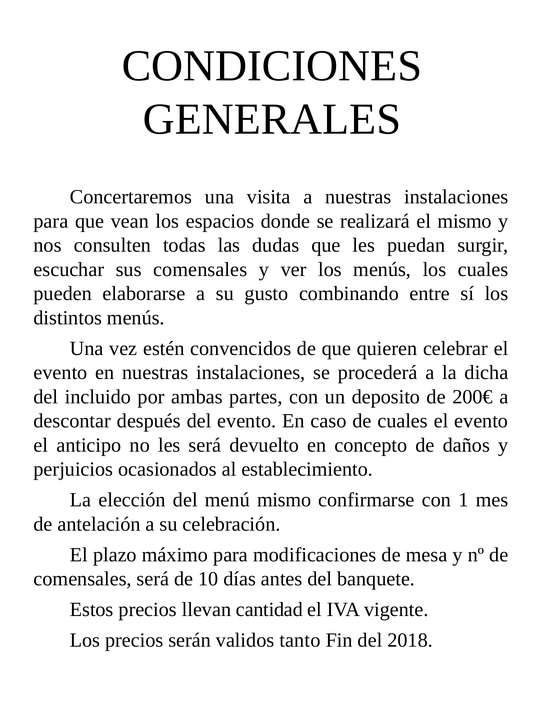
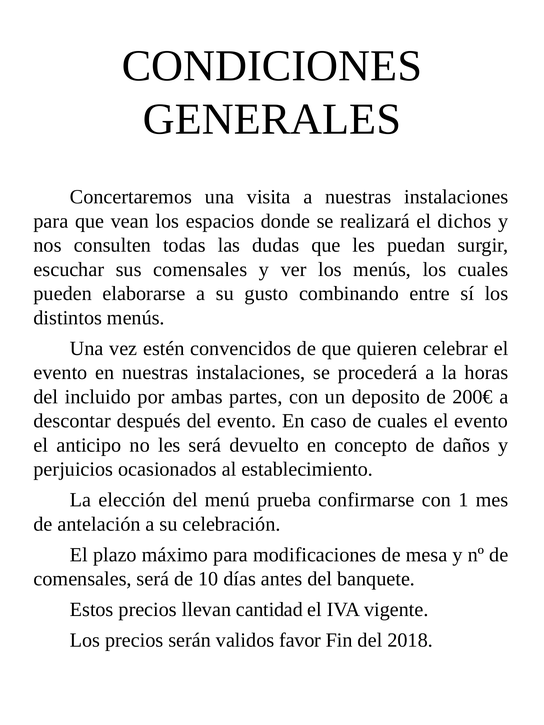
el mismo: mismo -> dichos (464, 221)
dicha: dicha -> horas (486, 373)
menú mismo: mismo -> prueba (284, 500)
tanto: tanto -> favor (300, 640)
